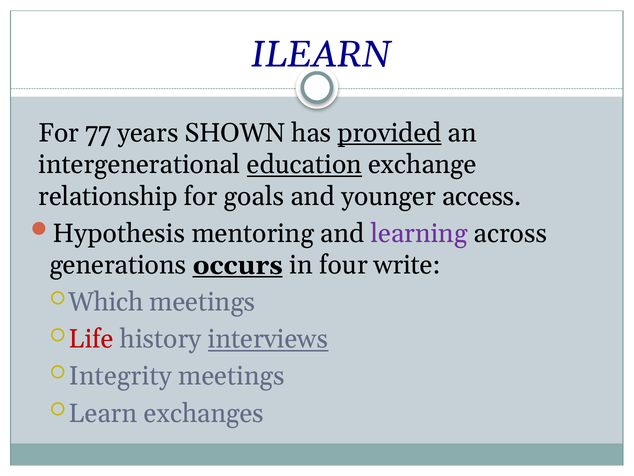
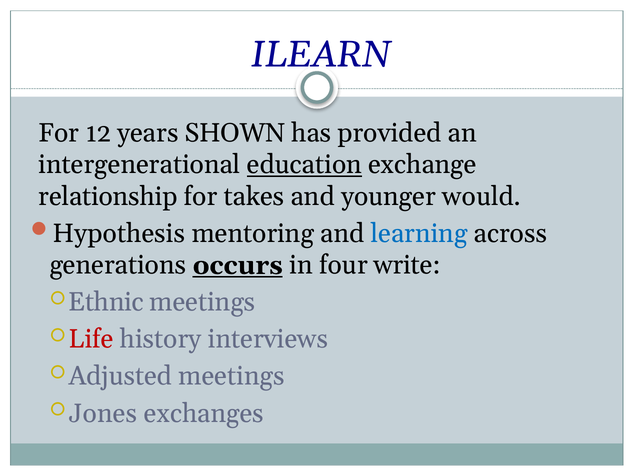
77: 77 -> 12 (98, 133)
provided underline: present -> none (390, 133)
goals: goals -> takes (254, 196)
access: access -> would (482, 196)
learning colour: purple -> blue (419, 233)
Which: Which -> Ethnic (106, 302)
interviews underline: present -> none (268, 339)
Integrity: Integrity -> Adjusted (120, 376)
Learn: Learn -> Jones (103, 413)
